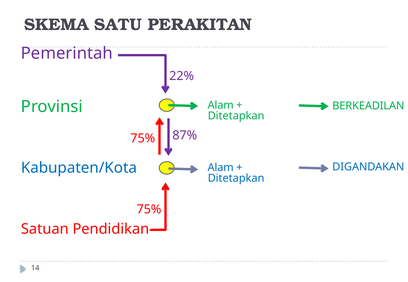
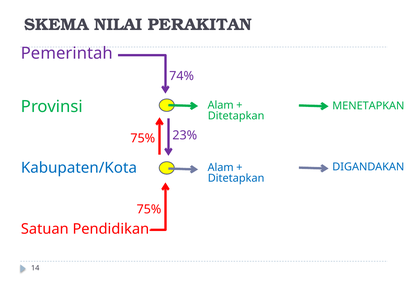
SATU: SATU -> NILAI (118, 25)
22%: 22% -> 74% (182, 76)
BERKEADILAN: BERKEADILAN -> MENETAPKAN (368, 106)
87%: 87% -> 23% (185, 135)
